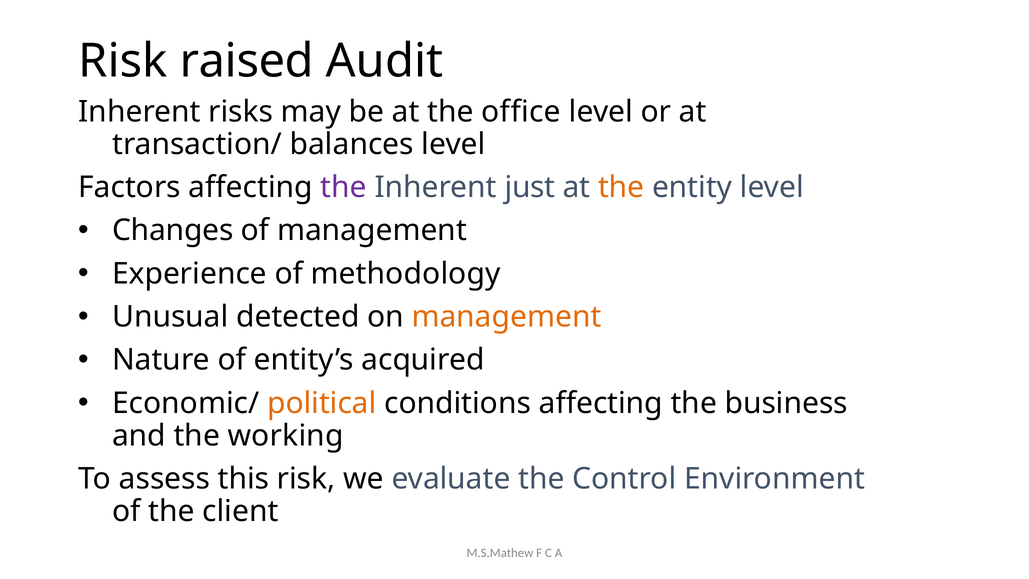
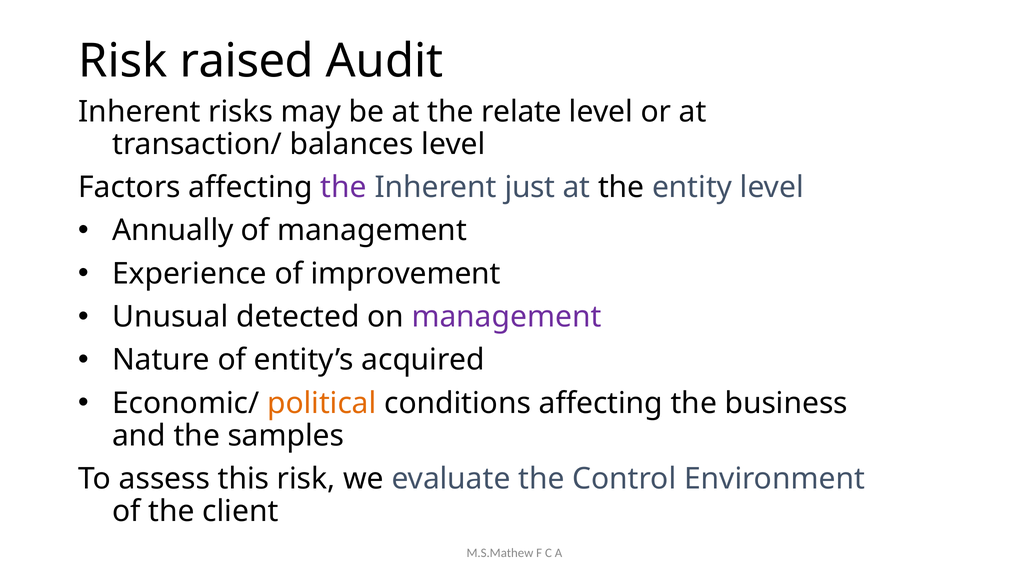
office: office -> relate (521, 112)
the colour: orange -> black (621, 187)
Changes: Changes -> Annually (173, 230)
methodology: methodology -> improvement (406, 274)
management colour: orange -> purple (506, 317)
working: working -> samples (286, 435)
